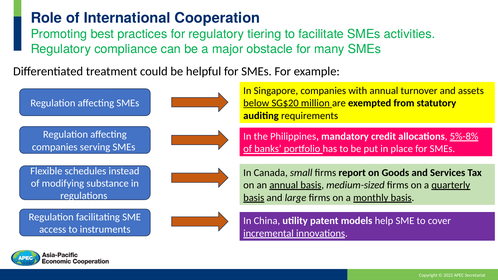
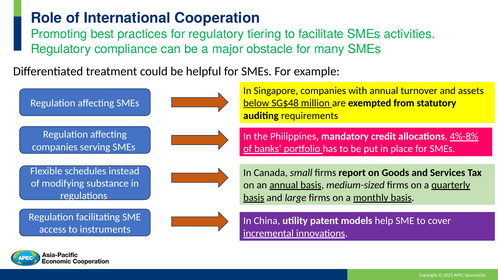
SG$20: SG$20 -> SG$48 (285, 103)
5%-8%: 5%-8% -> 4%-8% (464, 137)
